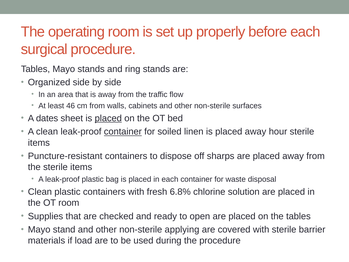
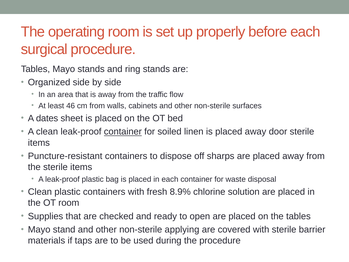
placed underline: present -> none (108, 118)
hour: hour -> door (278, 132)
6.8%: 6.8% -> 8.9% (180, 192)
load: load -> taps (84, 240)
